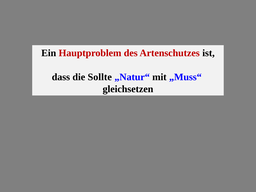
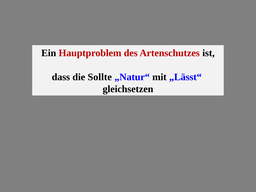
„Muss“: „Muss“ -> „Lässt“ (185, 77)
